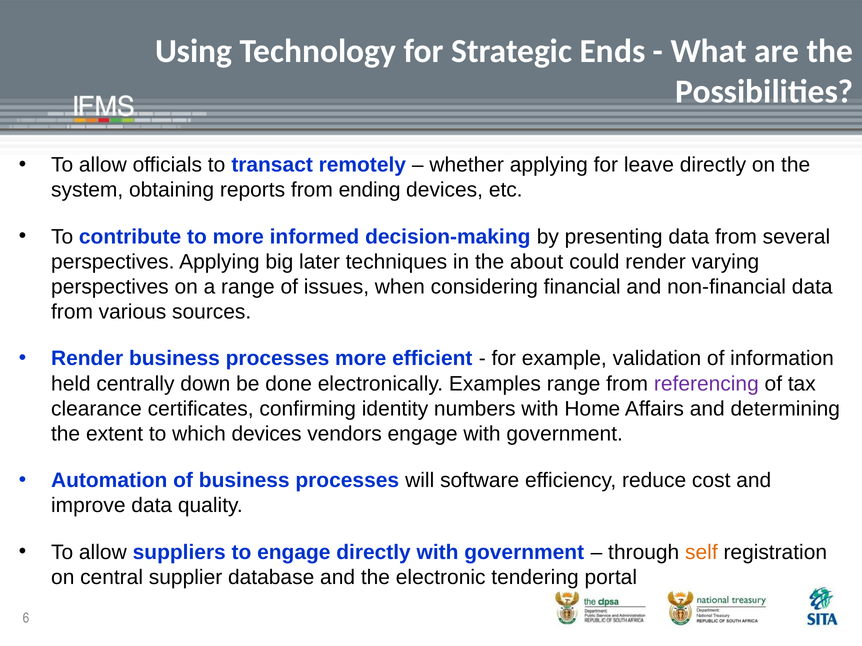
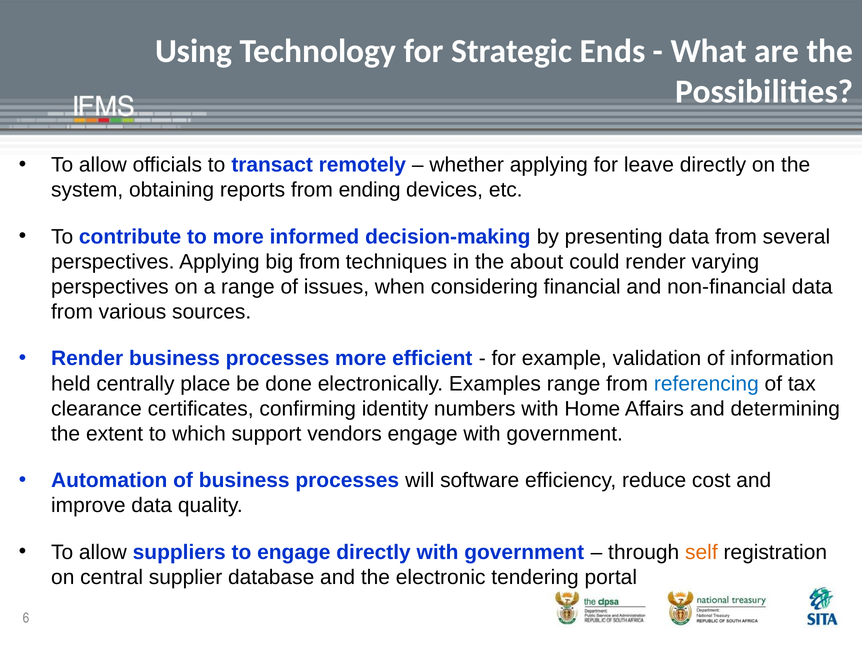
big later: later -> from (320, 262)
down: down -> place (205, 384)
referencing colour: purple -> blue (706, 384)
which devices: devices -> support (266, 434)
